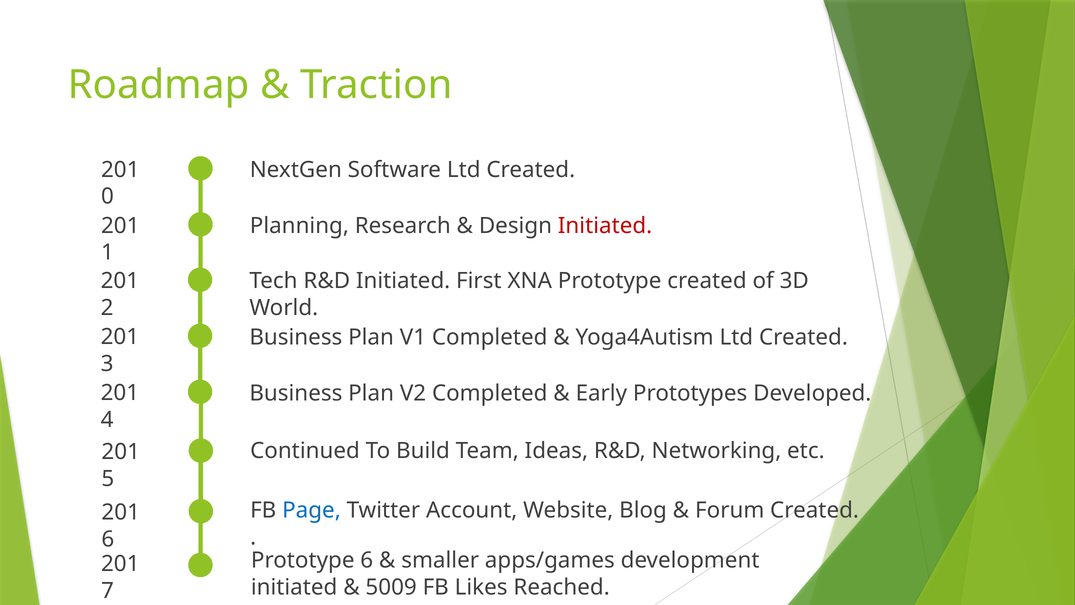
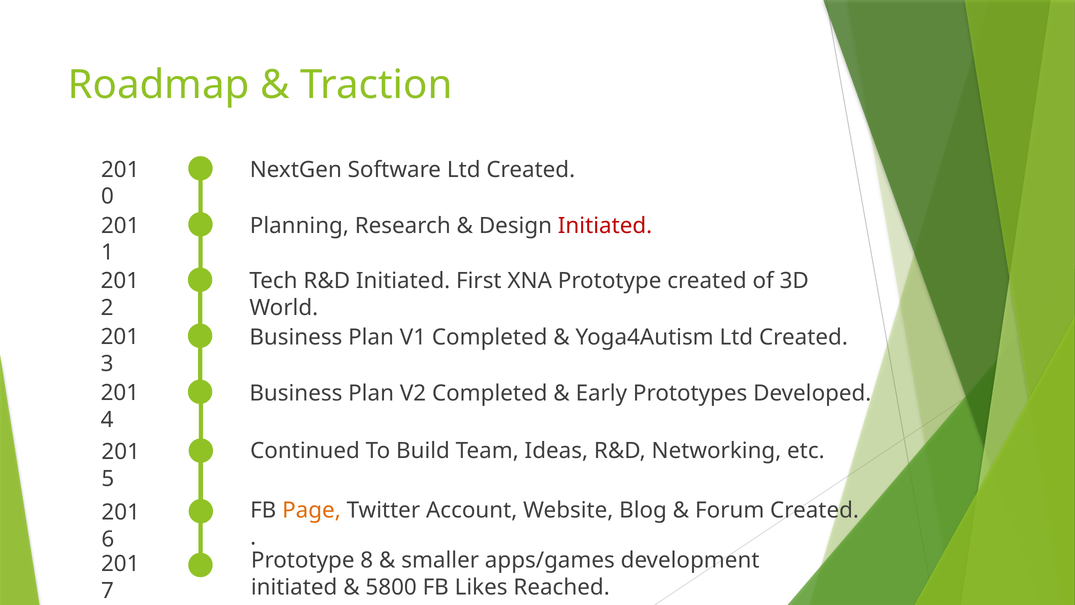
Page colour: blue -> orange (311, 510)
Prototype 6: 6 -> 8 (367, 560)
5009: 5009 -> 5800 (391, 587)
